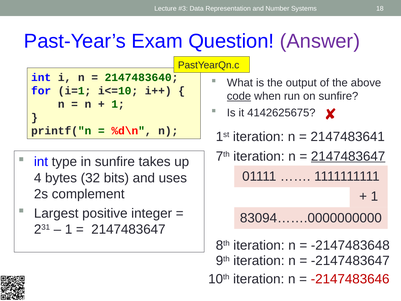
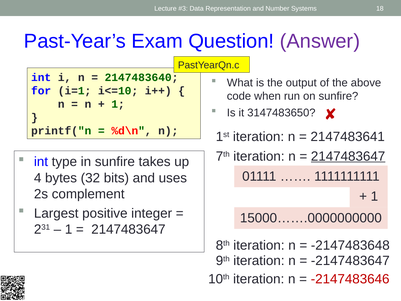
code underline: present -> none (239, 96)
4142625675: 4142625675 -> 3147483650 (281, 113)
83094…….0000000000: 83094…….0000000000 -> 15000…….0000000000 (311, 218)
